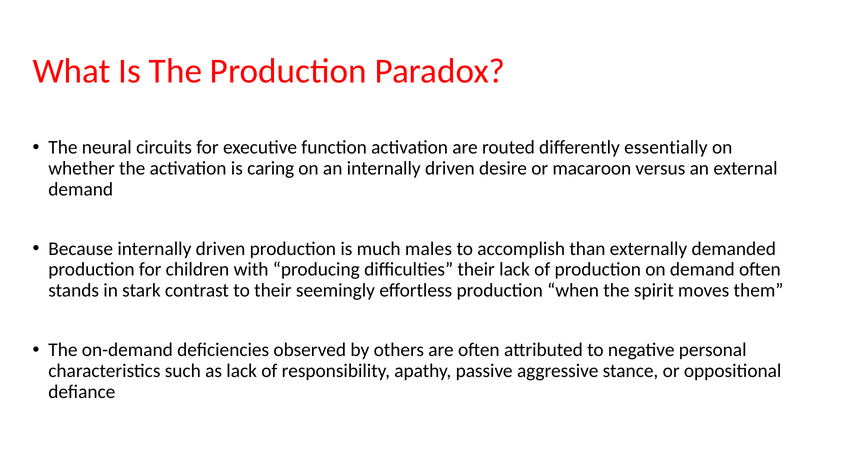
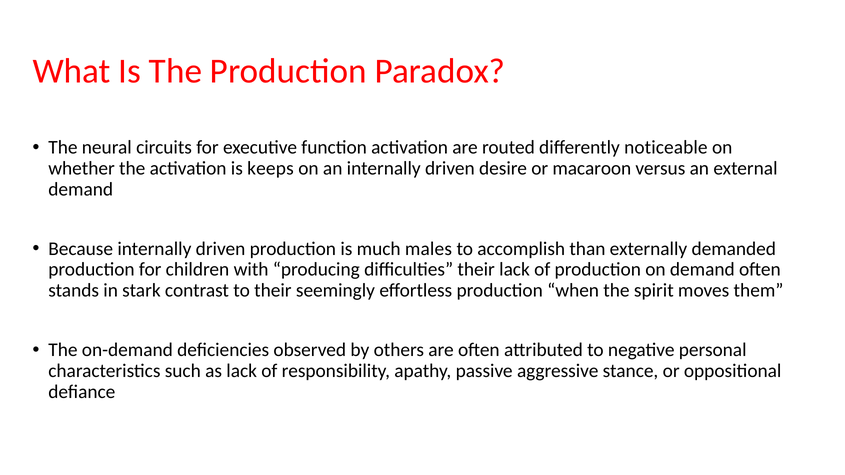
essentially: essentially -> noticeable (666, 148)
caring: caring -> keeps (270, 169)
